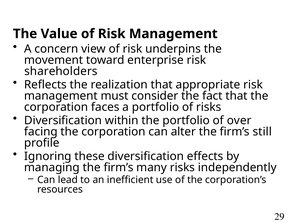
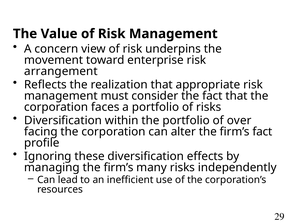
shareholders: shareholders -> arrangement (61, 71)
firm’s still: still -> fact (262, 132)
